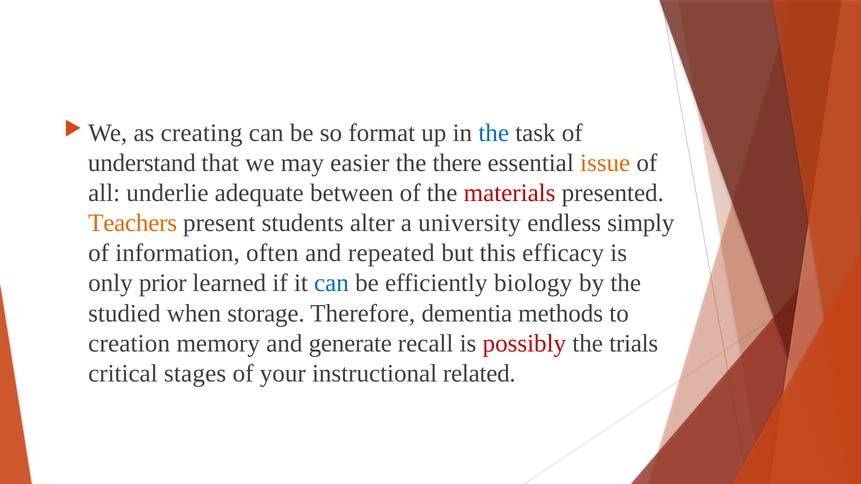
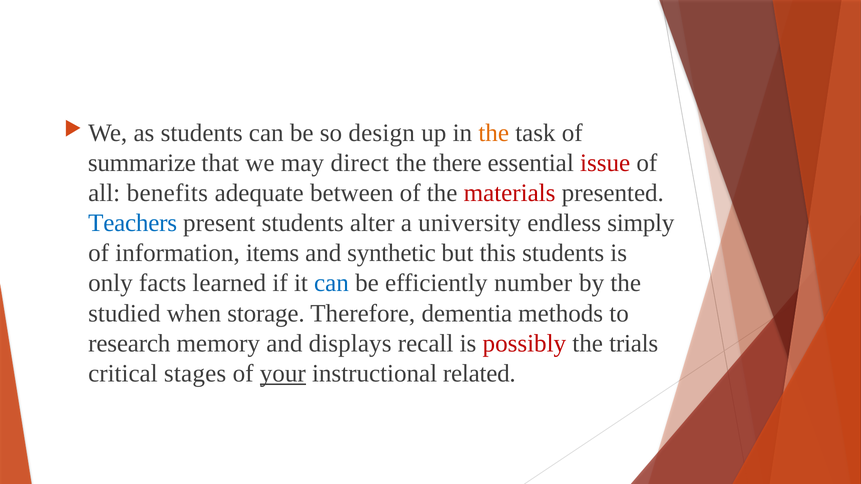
as creating: creating -> students (202, 133)
format: format -> design (382, 133)
the colour: blue -> orange (494, 133)
understand: understand -> summarize (142, 163)
easier: easier -> direct (360, 163)
issue colour: orange -> red (605, 163)
underlie: underlie -> benefits (167, 193)
Teachers colour: orange -> blue (133, 223)
often: often -> items (273, 253)
repeated: repeated -> synthetic (392, 253)
this efficacy: efficacy -> students (563, 253)
prior: prior -> facts (163, 283)
biology: biology -> number (533, 283)
creation: creation -> research (129, 344)
generate: generate -> displays (350, 344)
your underline: none -> present (283, 374)
